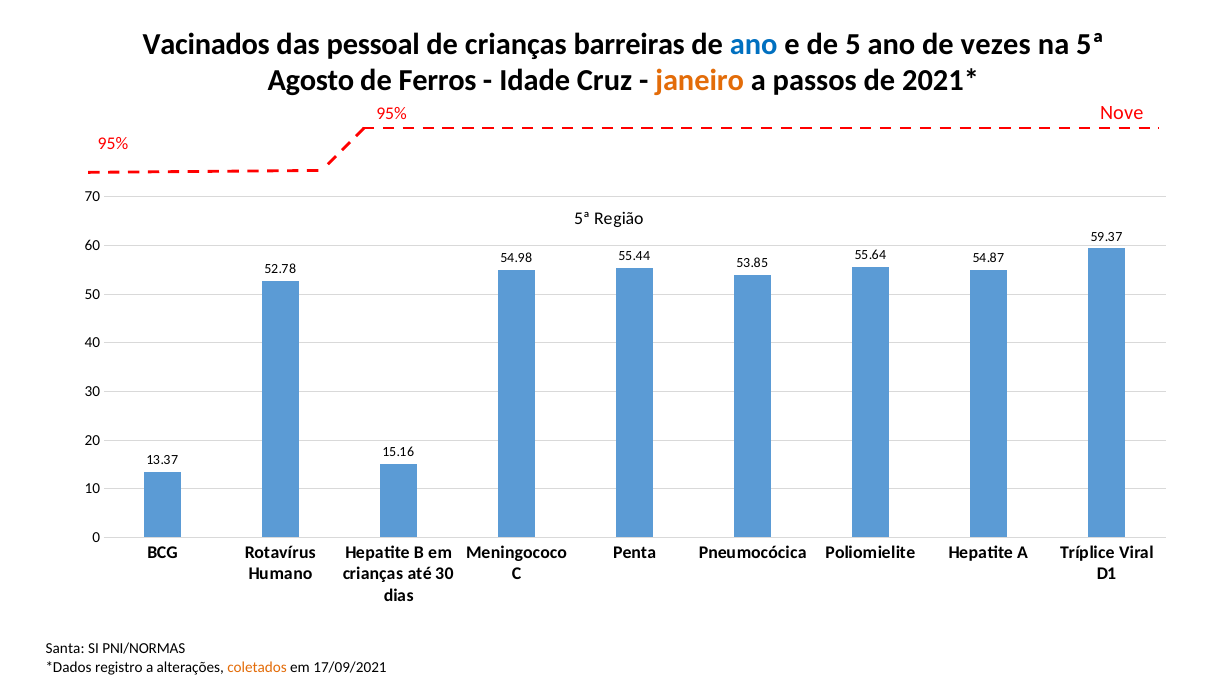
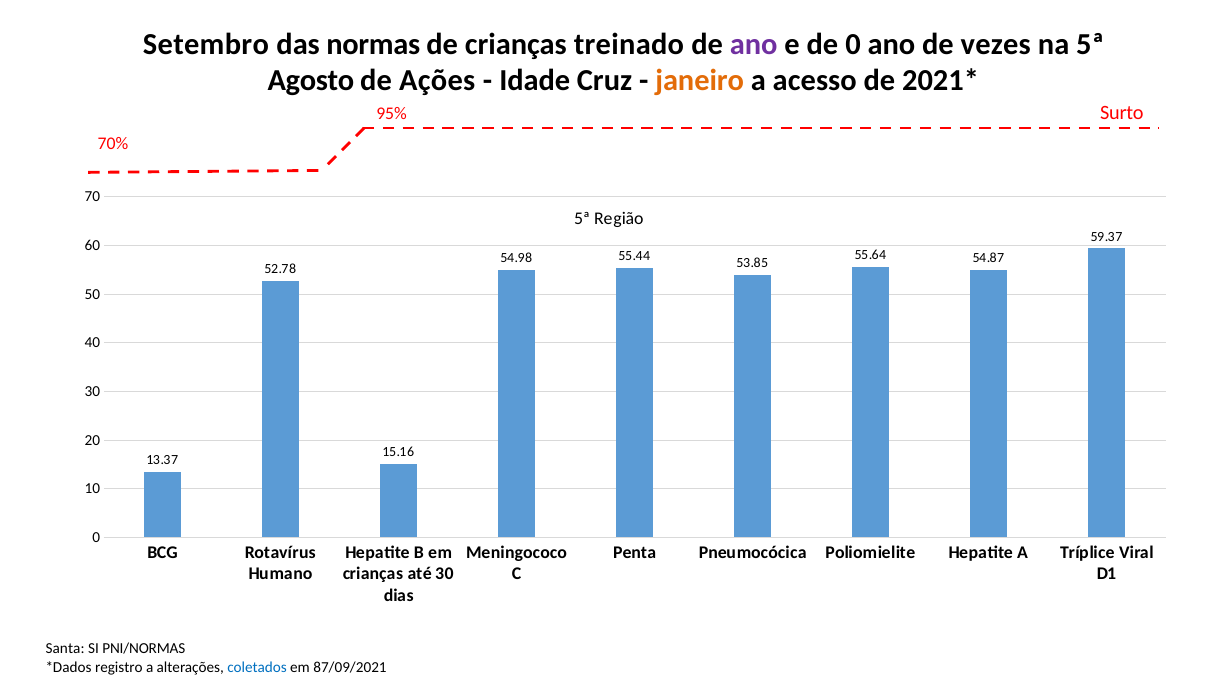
Vacinados: Vacinados -> Setembro (206, 44)
pessoal: pessoal -> normas (373, 44)
barreiras: barreiras -> treinado (629, 44)
ano colour: blue -> purple (754, 44)
de 5: 5 -> 0 (853, 44)
Ferros: Ferros -> Ações (437, 81)
passos: passos -> acesso (815, 81)
Nove: Nove -> Surto (1122, 113)
95%: 95% -> 70% (113, 144)
coletados colour: orange -> blue (257, 667)
17/09/2021: 17/09/2021 -> 87/09/2021 (350, 667)
